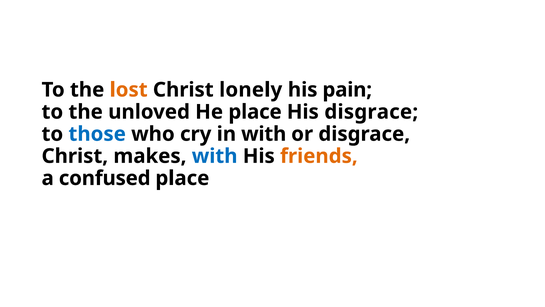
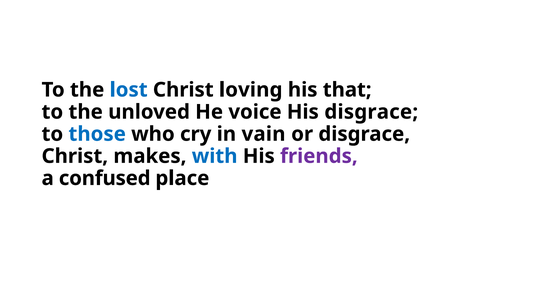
lost colour: orange -> blue (129, 90)
lonely: lonely -> loving (251, 90)
pain: pain -> that (347, 90)
He place: place -> voice (255, 112)
in with: with -> vain (264, 134)
friends colour: orange -> purple (319, 156)
